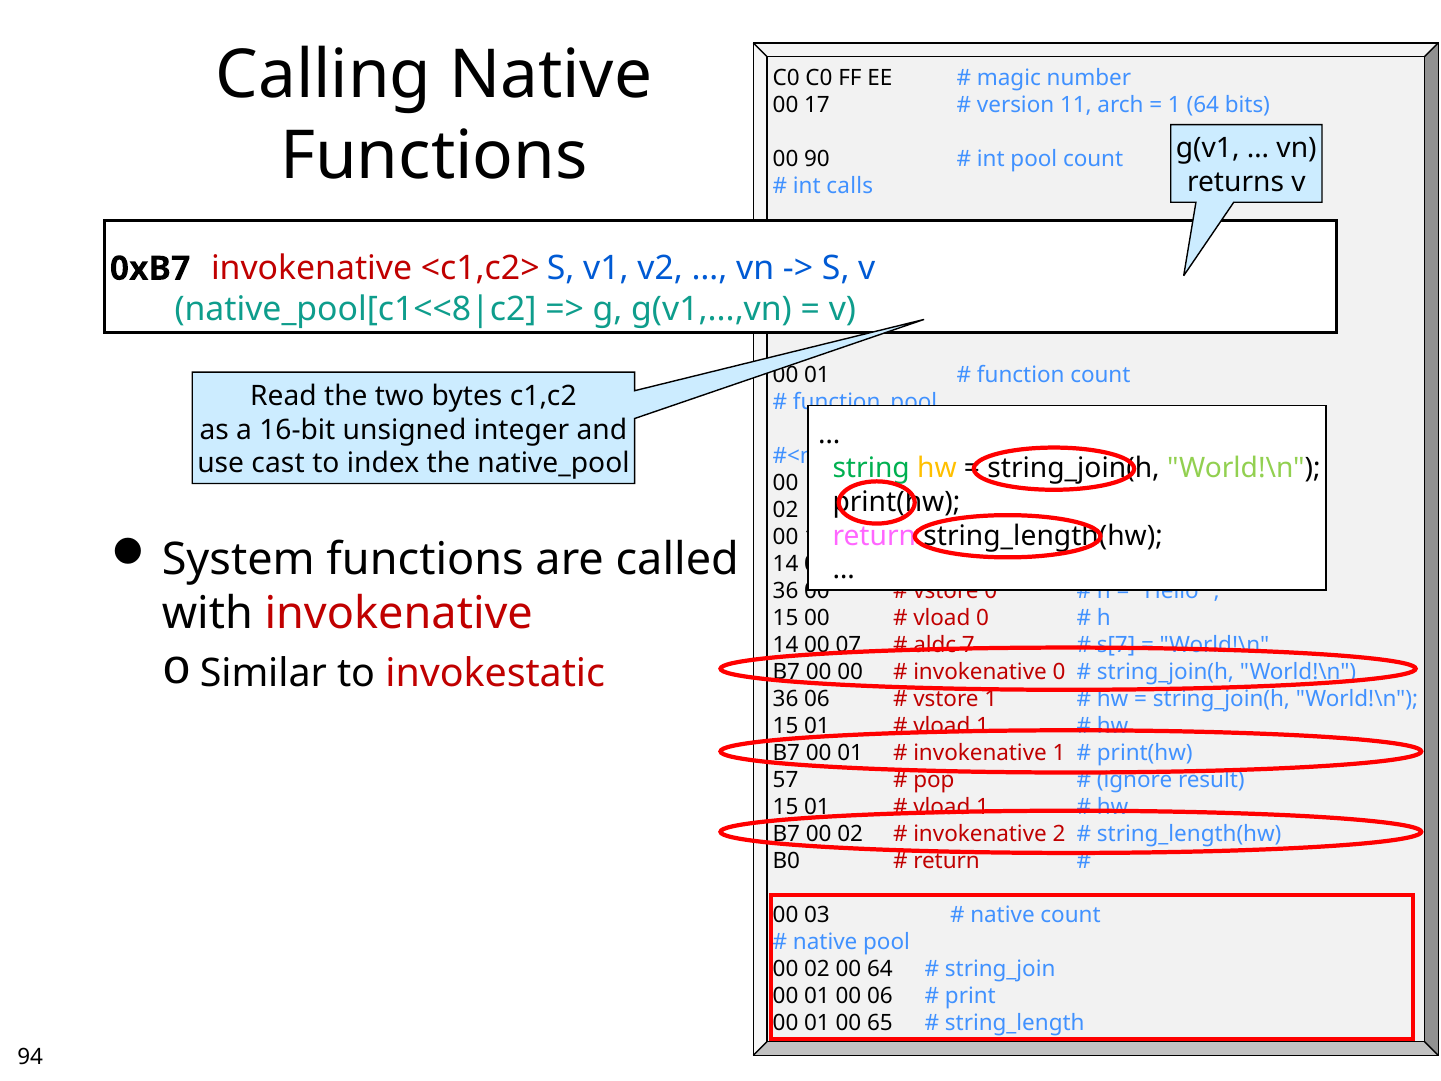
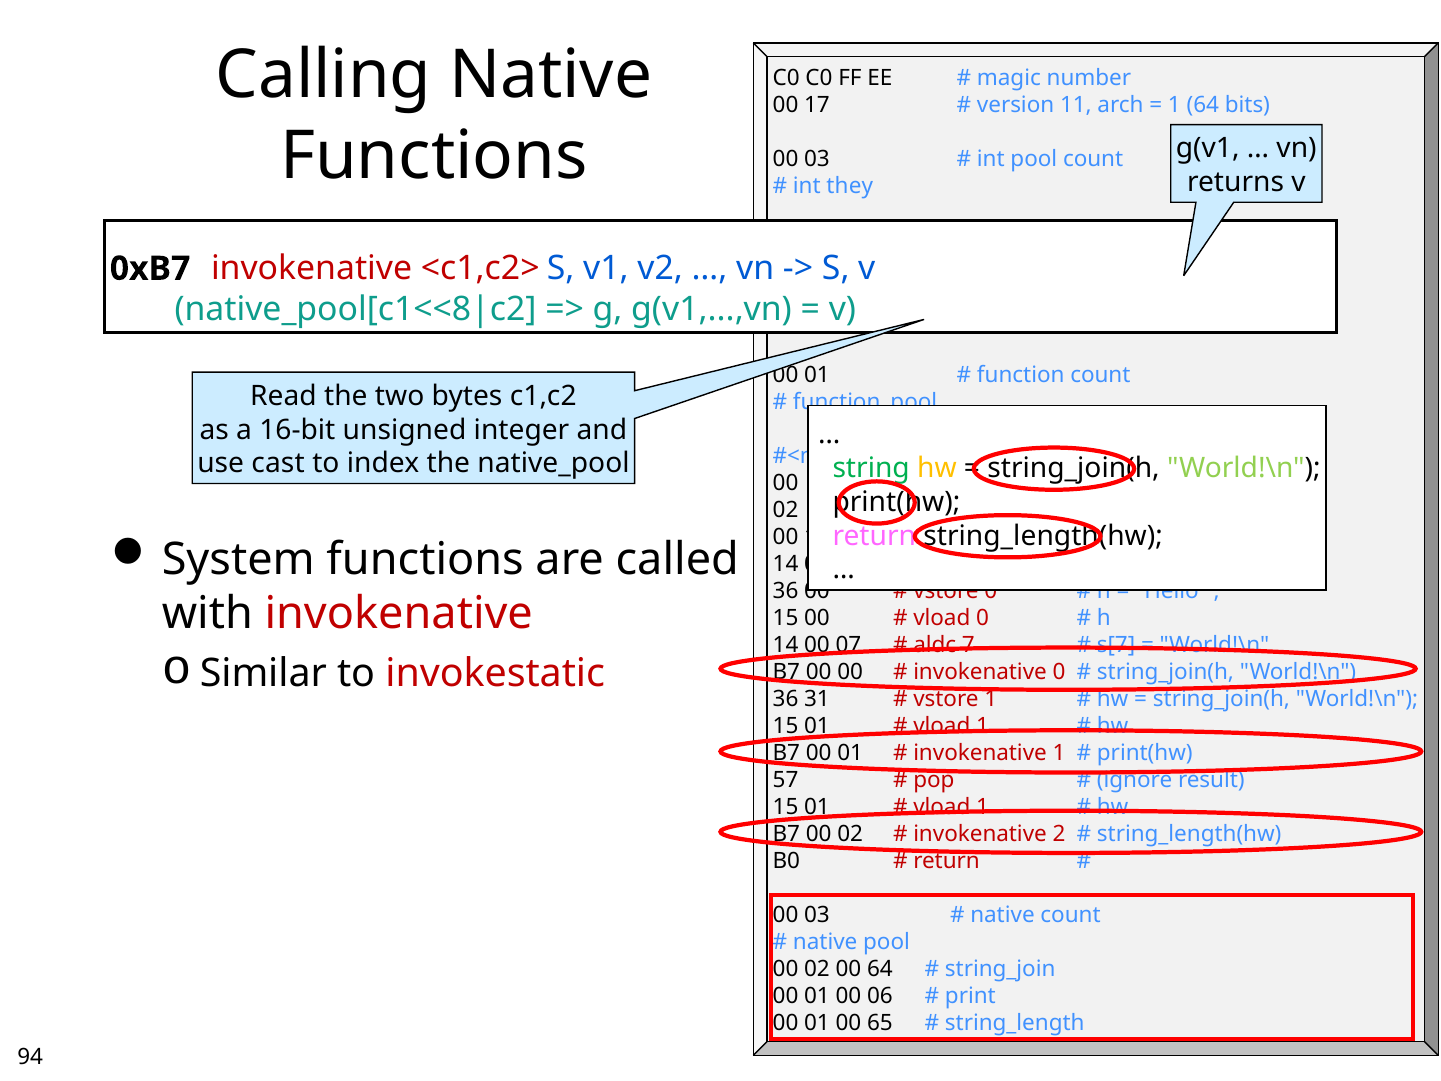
90: 90 -> 03 (817, 159)
calls: calls -> they (850, 186)
36 06: 06 -> 31 (817, 699)
